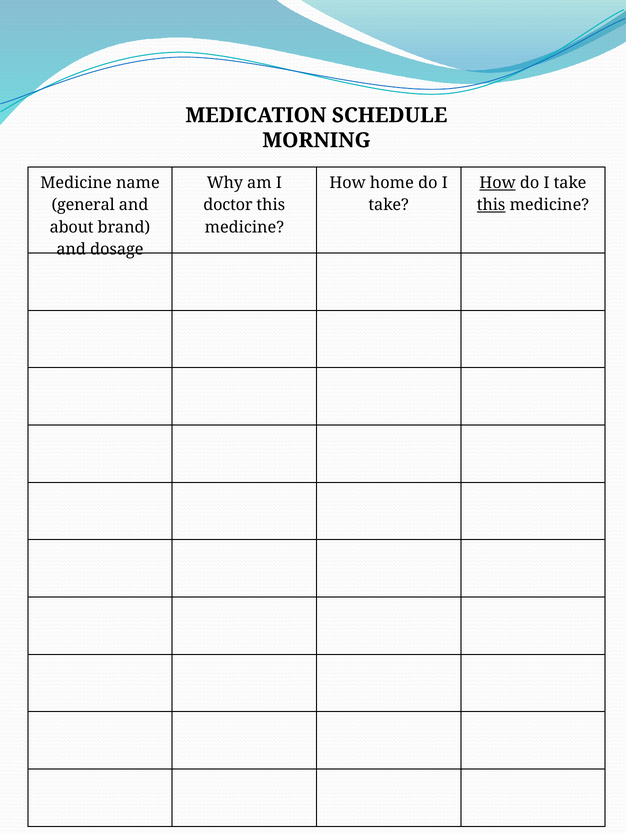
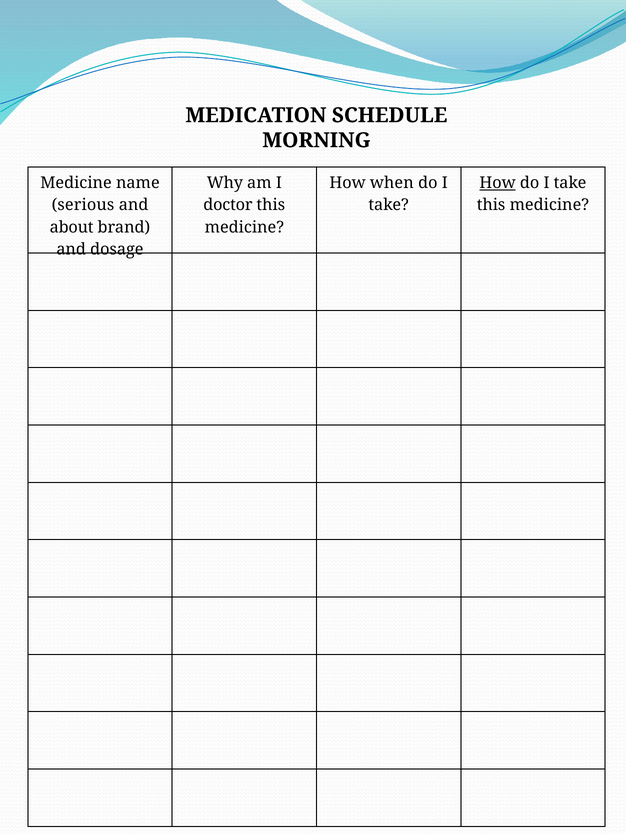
home: home -> when (392, 183)
general: general -> serious (83, 205)
this underline: present -> none (491, 205)
